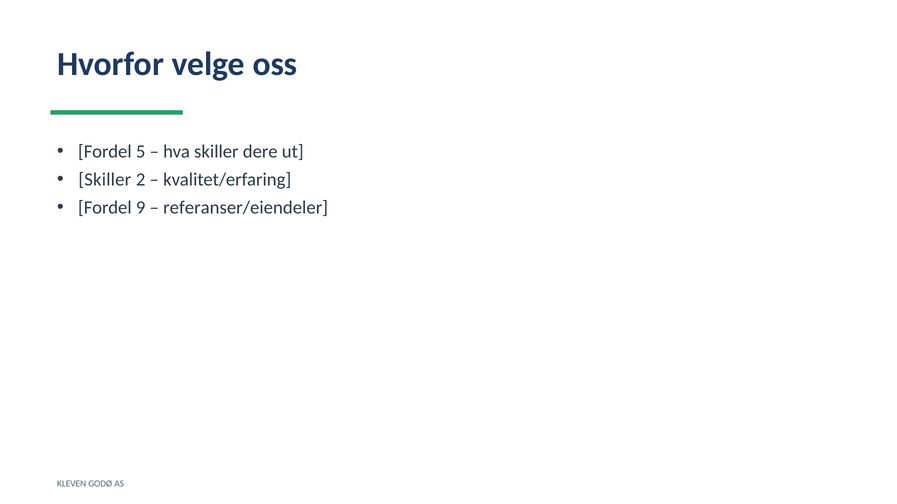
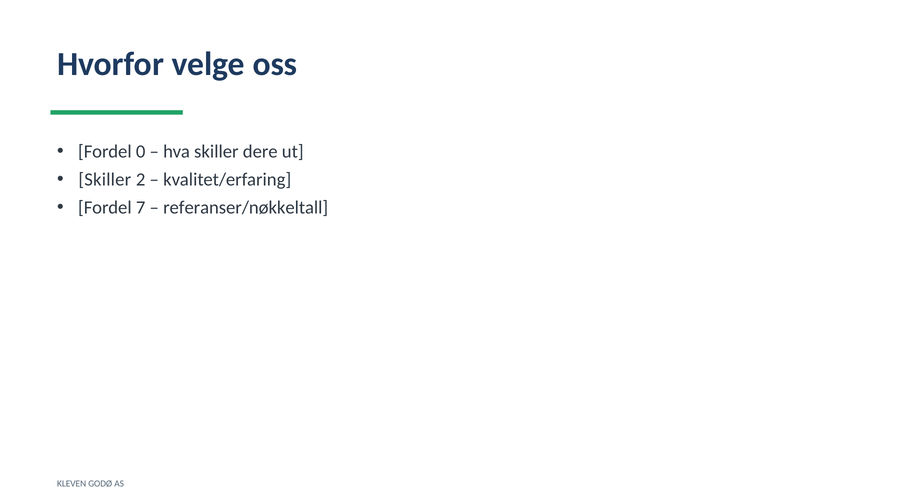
5: 5 -> 0 (141, 152)
9: 9 -> 7 (141, 208)
referanser/eiendeler: referanser/eiendeler -> referanser/nøkkeltall (246, 208)
